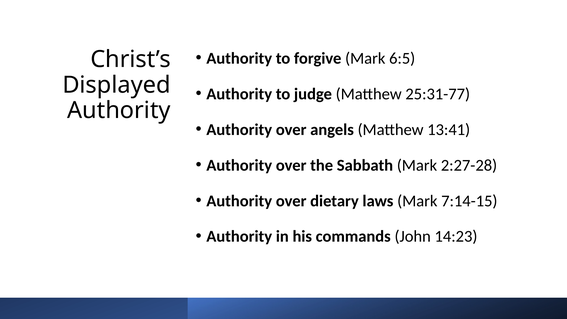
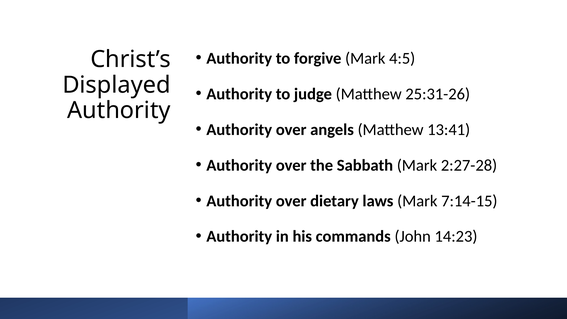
6:5: 6:5 -> 4:5 (402, 58)
25:31-77: 25:31-77 -> 25:31-26 (438, 94)
